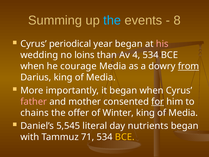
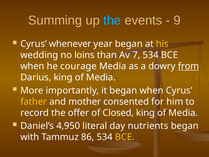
8: 8 -> 9 (177, 20)
periodical: periodical -> whenever (70, 44)
his colour: pink -> yellow (162, 44)
4: 4 -> 7 (136, 55)
father colour: pink -> yellow (34, 101)
for underline: present -> none (158, 101)
chains: chains -> record (35, 113)
Winter: Winter -> Closed (118, 113)
5,545: 5,545 -> 4,950 (68, 126)
71: 71 -> 86 (88, 137)
